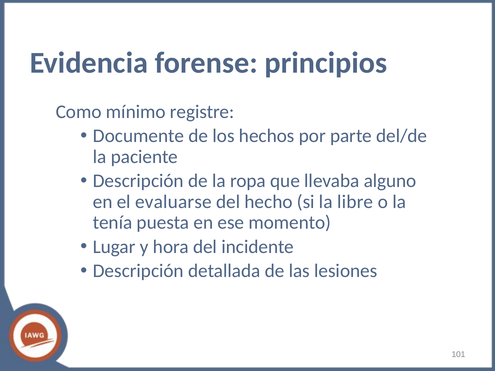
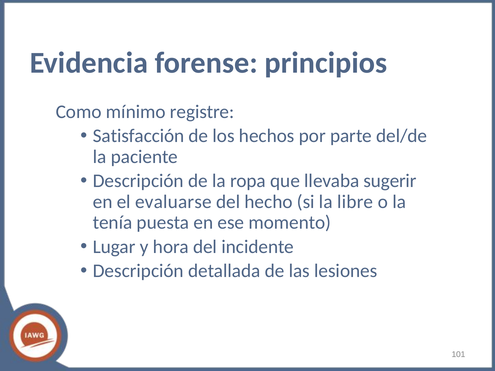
Documente: Documente -> Satisfacción (139, 136)
alguno: alguno -> sugerir (390, 181)
